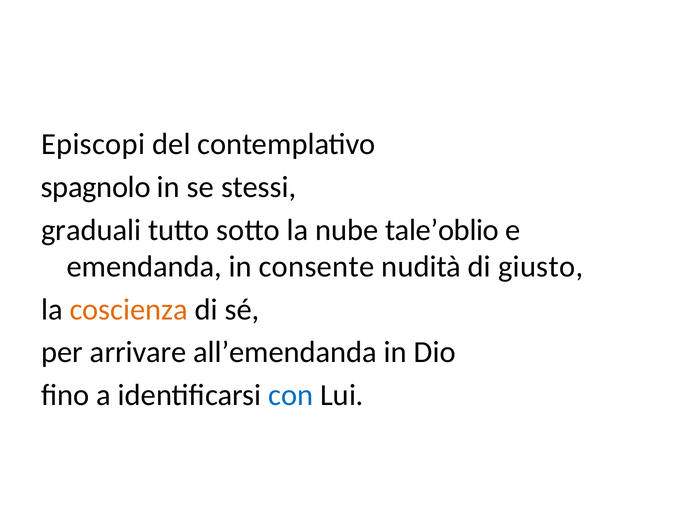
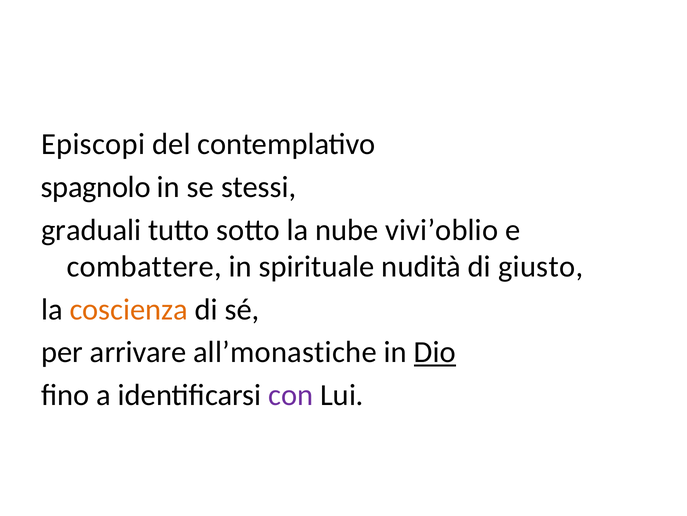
tale’oblio: tale’oblio -> vivi’oblio (442, 230)
emendanda: emendanda -> combattere (144, 266)
consente: consente -> spirituale (317, 266)
all’emendanda: all’emendanda -> all’monastiche (285, 352)
Dio underline: none -> present (435, 352)
con colour: blue -> purple (291, 395)
